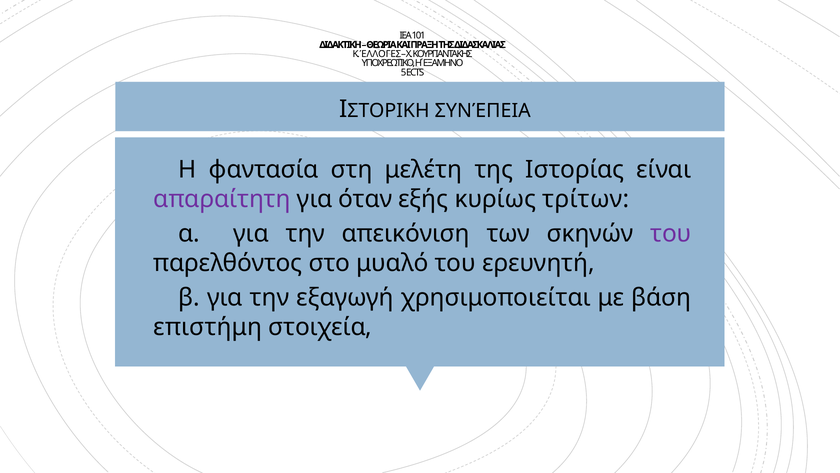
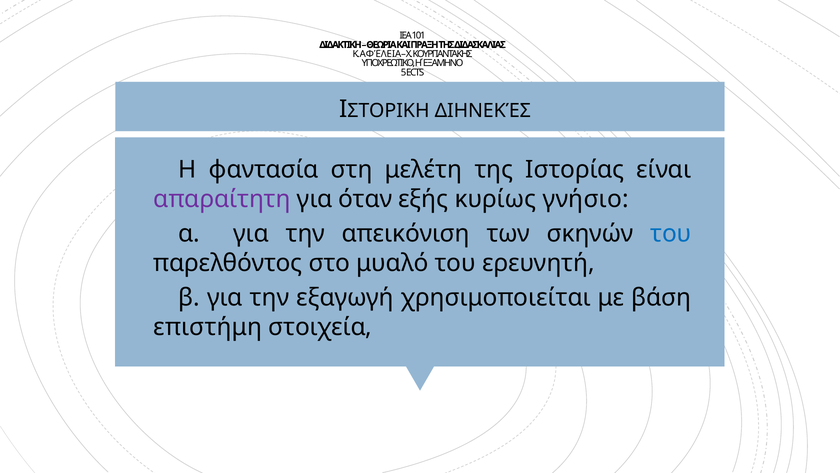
ΈΛΛΟΓΕΣ: ΈΛΛΟΓΕΣ -> ΑΦΈΛΕΙΑ (380, 54)
ΣΥΝΈΠΕΙΑ: ΣΥΝΈΠΕΙΑ -> ΔΙΗΝΕΚΈΣ (483, 110)
τρίτων: τρίτων -> γνήσιο (586, 199)
του colour: purple -> blue (671, 233)
